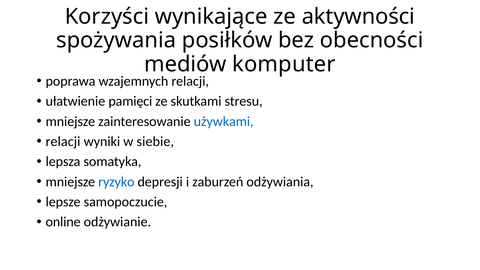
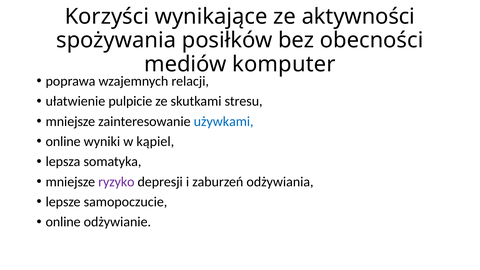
pamięci: pamięci -> pulpicie (130, 101)
relacji: relacji -> online (63, 142)
siebie: siebie -> kąpiel (155, 142)
ryzyko colour: blue -> purple (116, 182)
